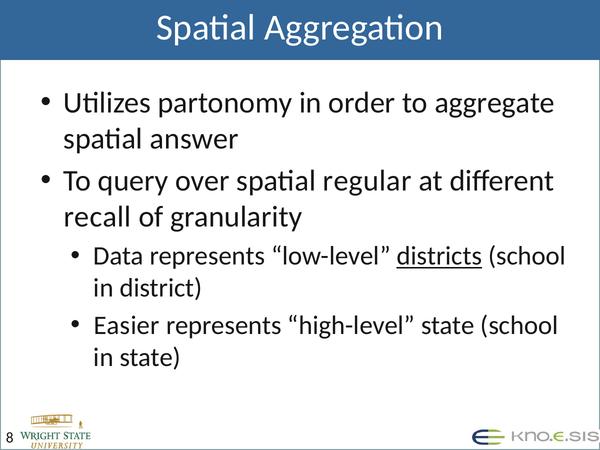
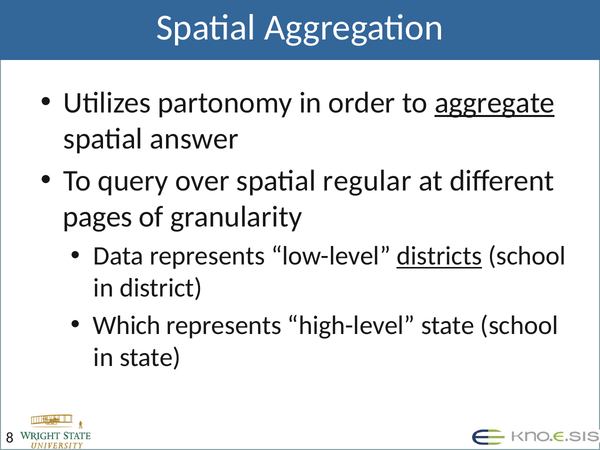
aggregate underline: none -> present (495, 103)
recall: recall -> pages (98, 217)
Easier: Easier -> Which (127, 326)
